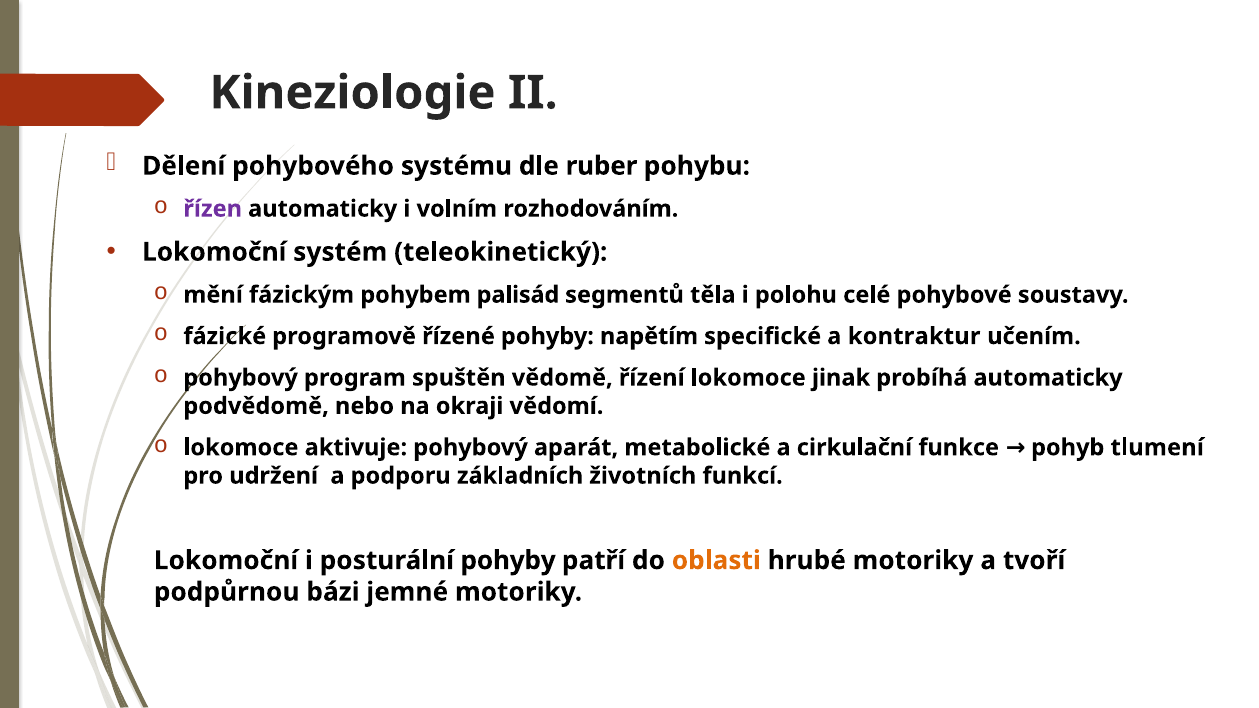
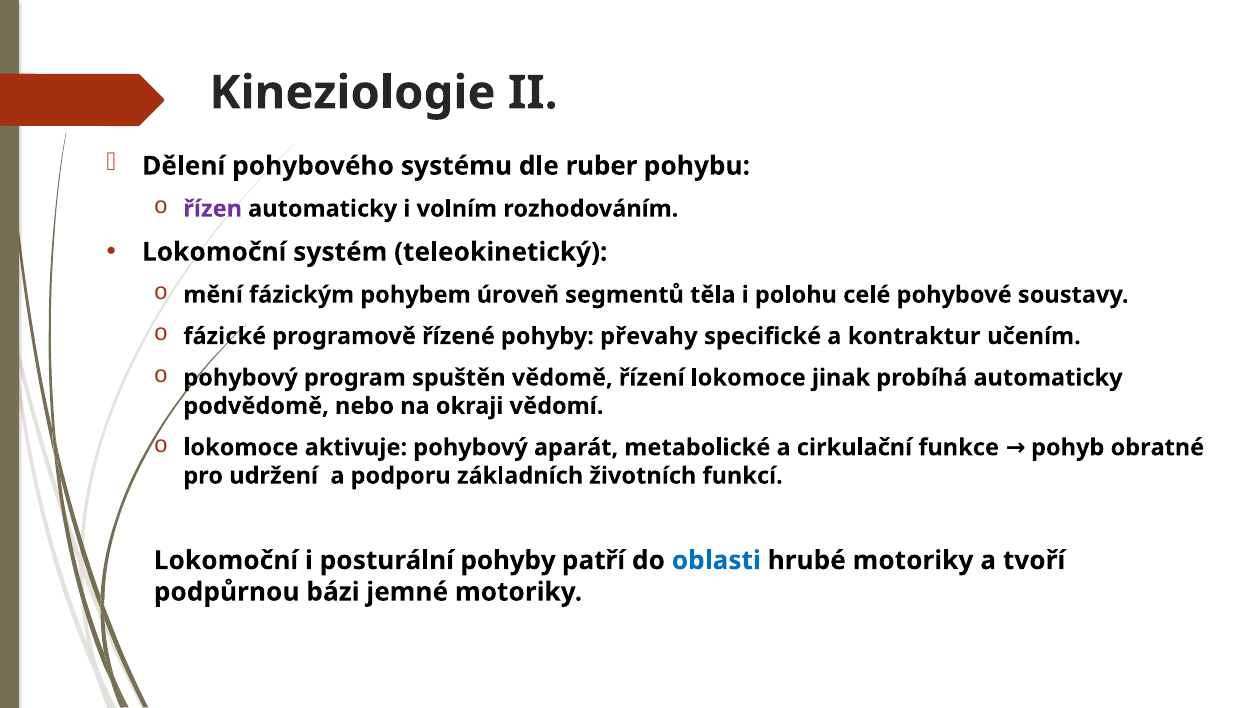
palisád: palisád -> úroveň (518, 295)
napětím: napětím -> převahy (649, 336)
tlumení: tlumení -> obratné (1157, 448)
oblasti colour: orange -> blue (716, 561)
